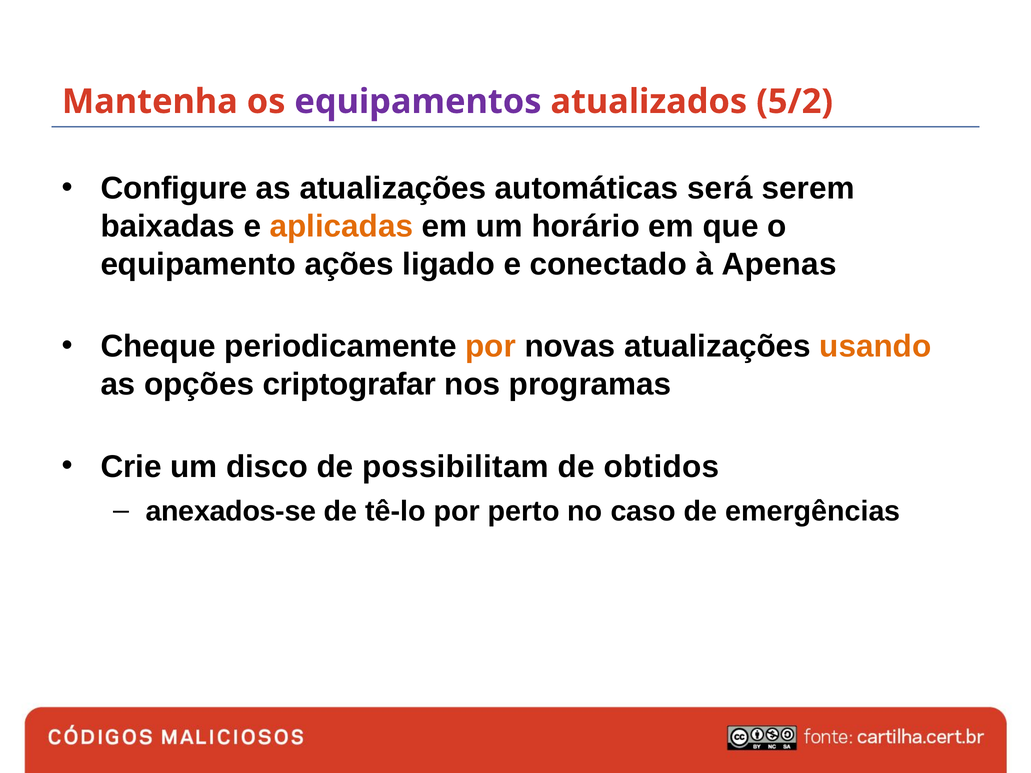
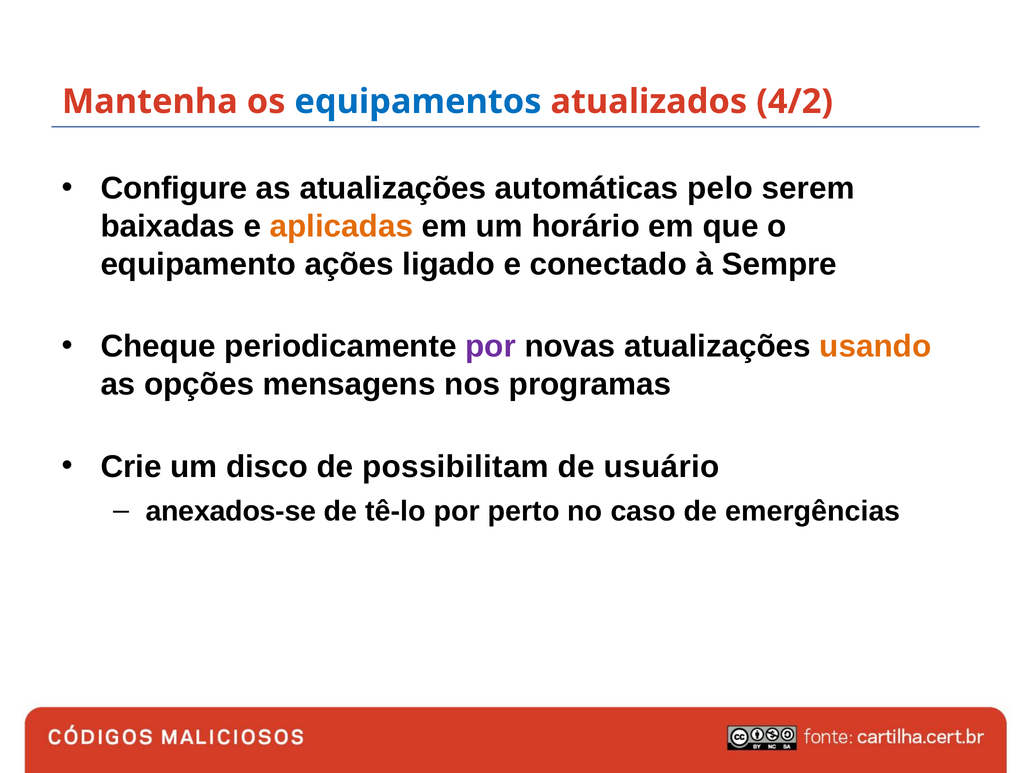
equipamentos colour: purple -> blue (418, 102)
5/2: 5/2 -> 4/2 (795, 102)
será: será -> pelo (720, 189)
Apenas: Apenas -> Sempre (779, 264)
por colour: orange -> purple (491, 347)
criptografar: criptografar -> mensagens (349, 384)
obtidos: obtidos -> usuário (662, 467)
